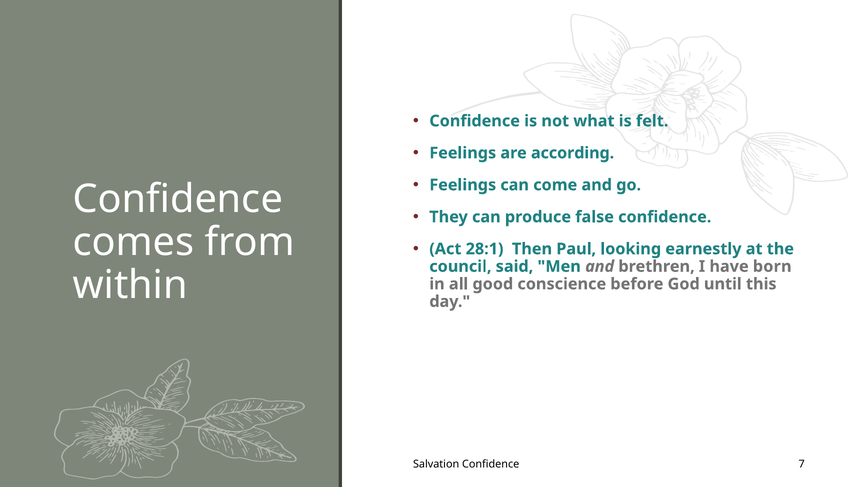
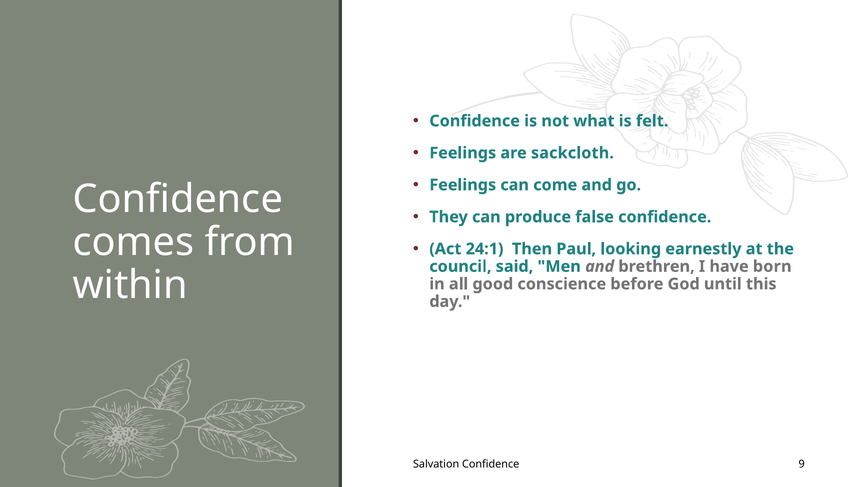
according: according -> sackcloth (572, 153)
28:1: 28:1 -> 24:1 (485, 249)
7: 7 -> 9 (802, 464)
